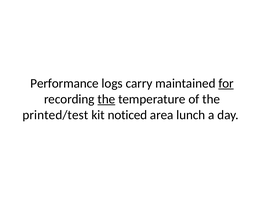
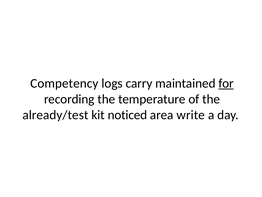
Performance: Performance -> Competency (64, 83)
the underline: present -> none (106, 99)
printed/test: printed/test -> already/test (55, 115)
lunch: lunch -> write (191, 115)
